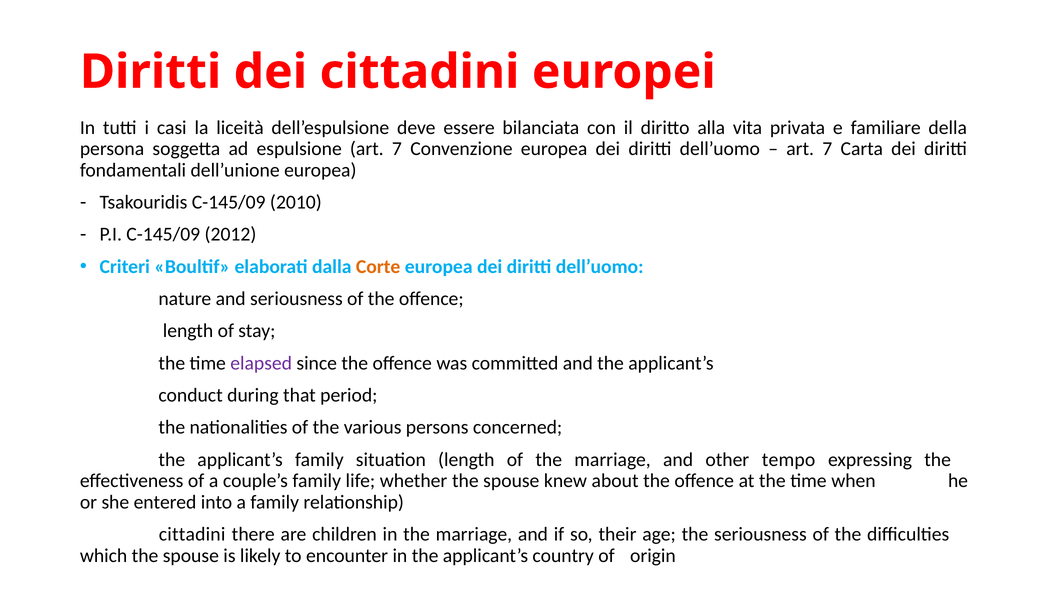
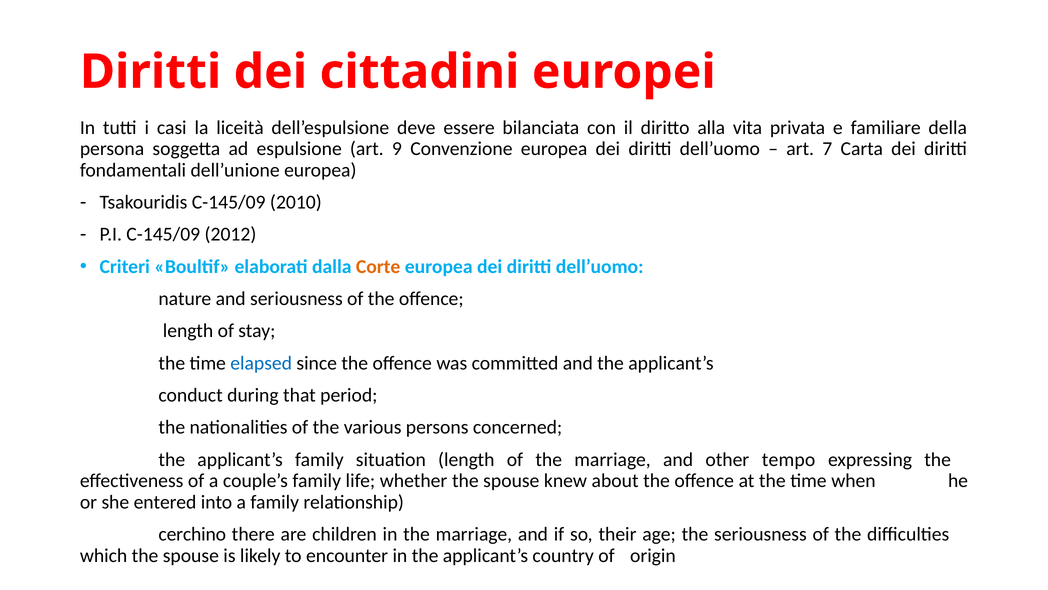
espulsione art 7: 7 -> 9 (397, 149)
elapsed colour: purple -> blue (261, 363)
cittadini: cittadini -> cerchino (192, 534)
